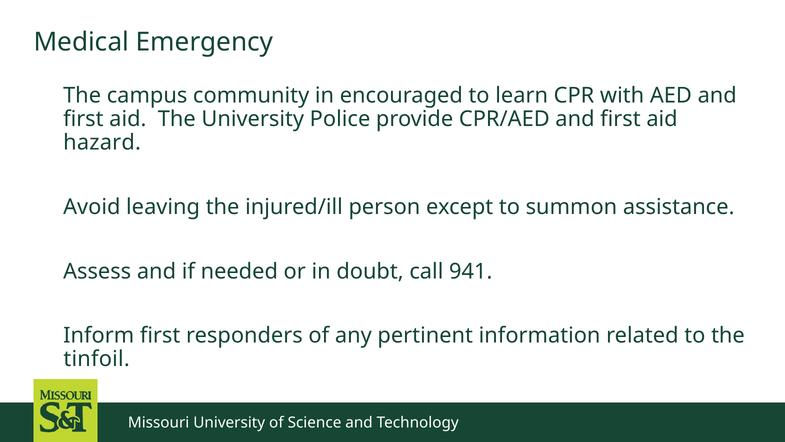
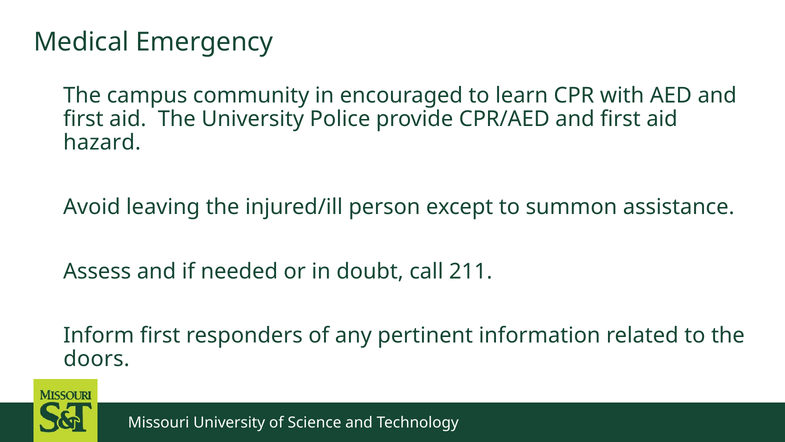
941: 941 -> 211 (471, 271)
tinfoil: tinfoil -> doors (97, 359)
